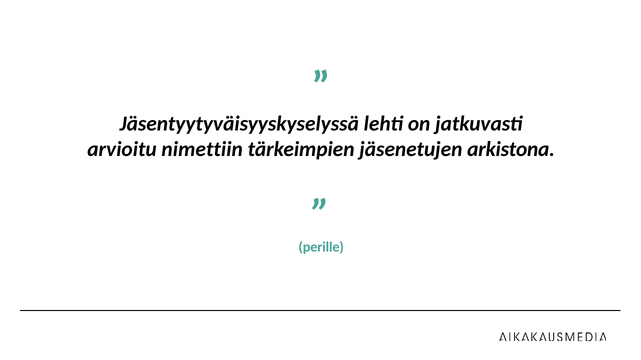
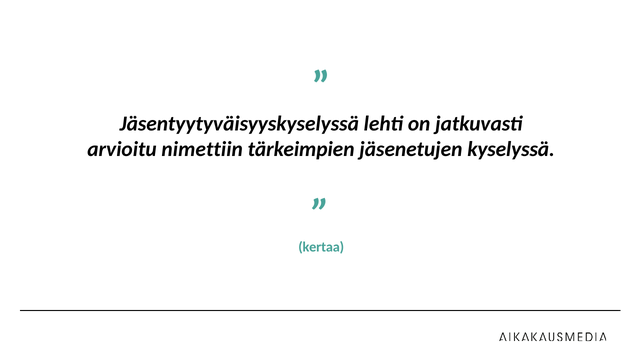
arkistona: arkistona -> kyselyssä (511, 150)
perille: perille -> kertaa (321, 247)
